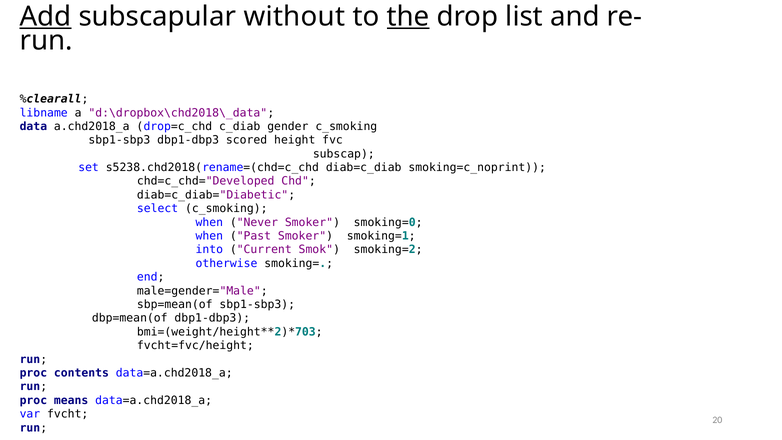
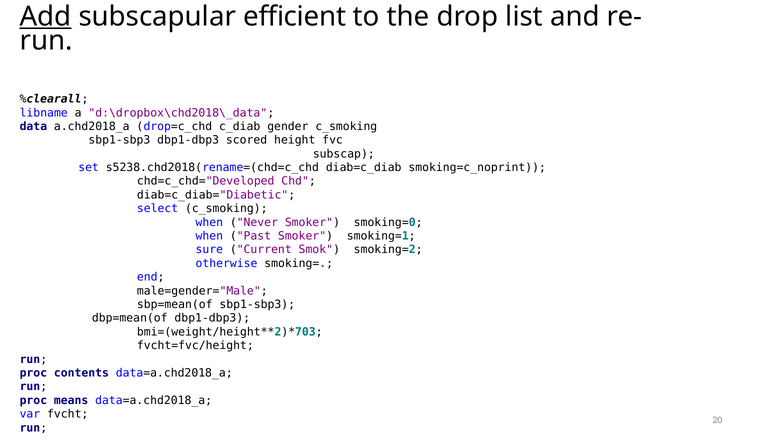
without: without -> efficient (295, 16)
the underline: present -> none (408, 16)
into: into -> sure (209, 250)
